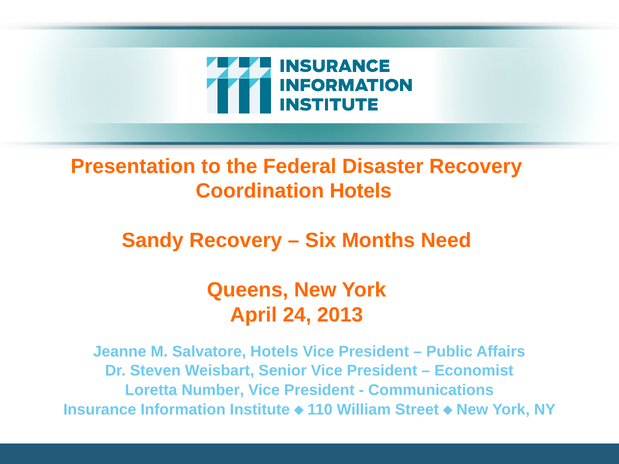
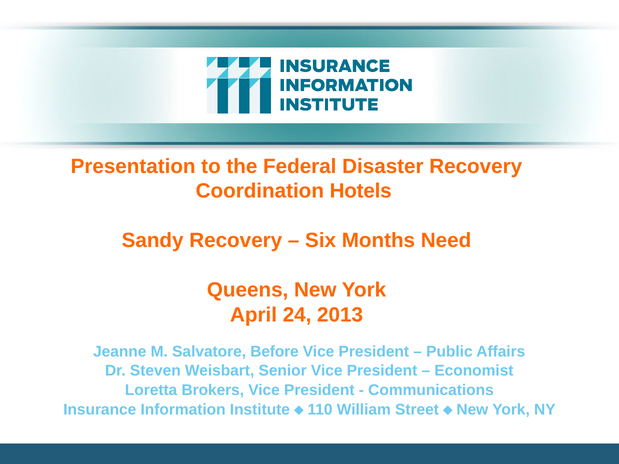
Salvatore Hotels: Hotels -> Before (275, 352)
Number: Number -> Brokers (213, 390)
